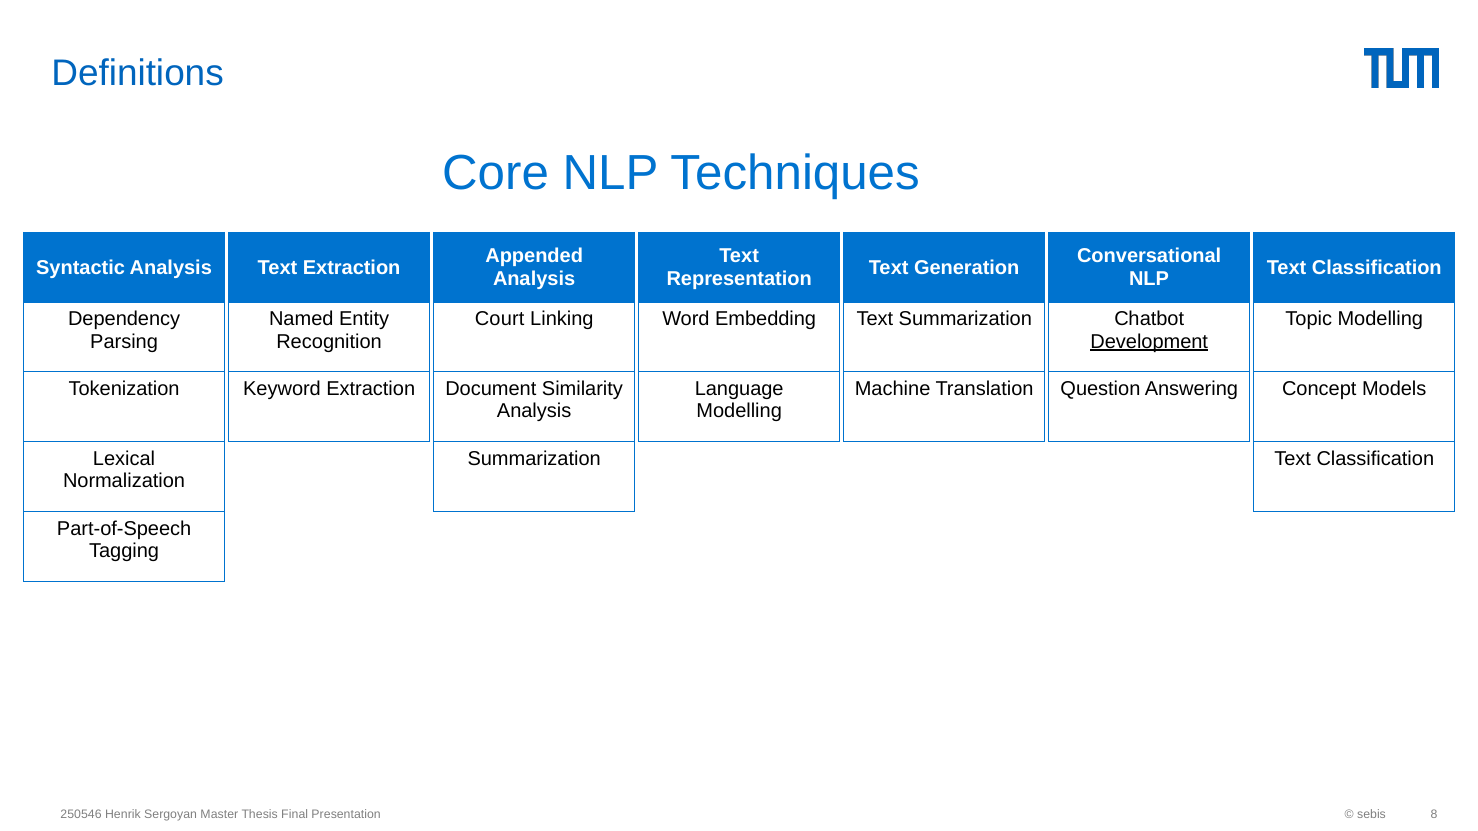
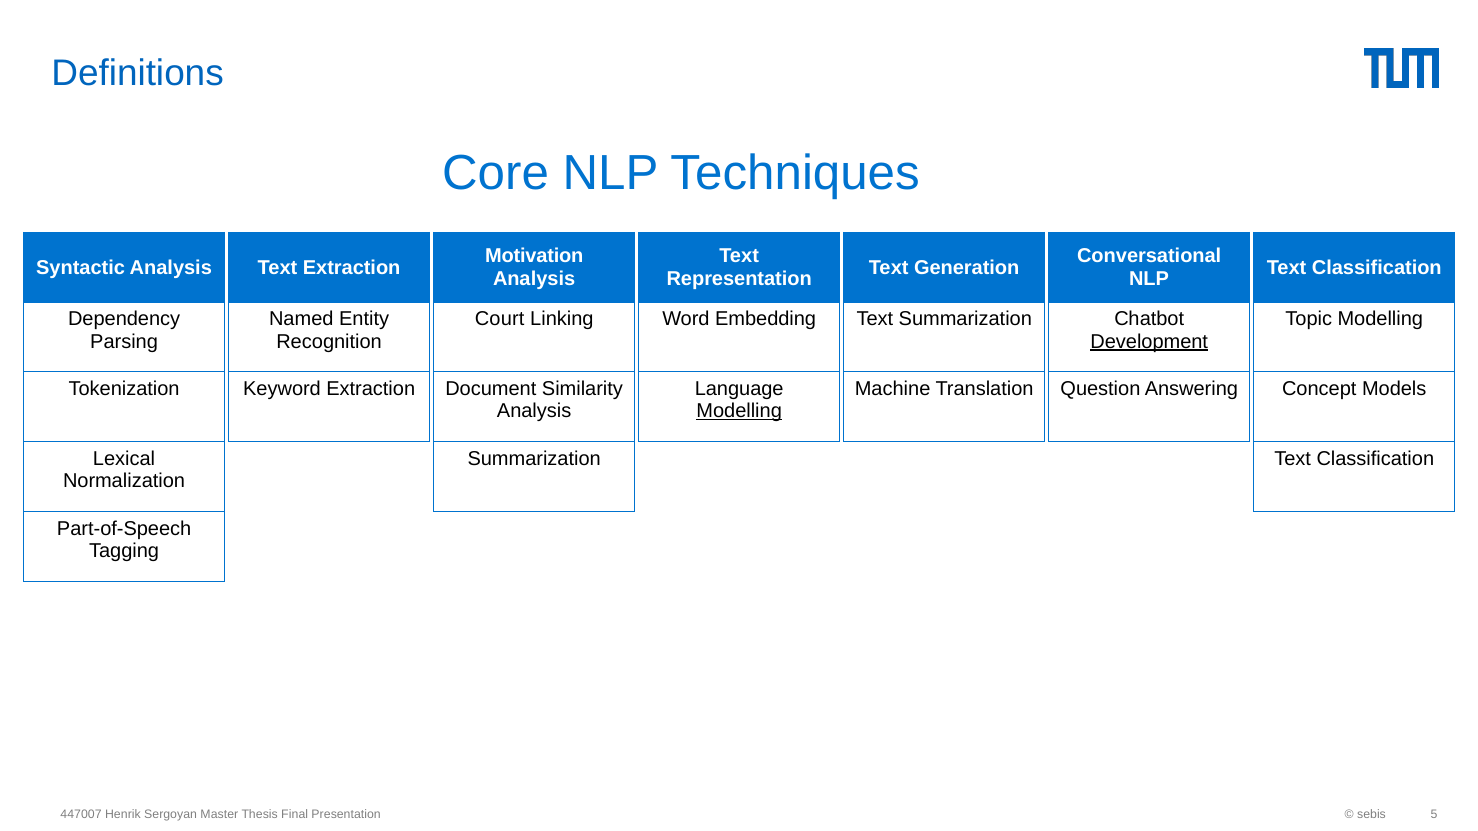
Appended: Appended -> Motivation (534, 256)
Modelling underline: none -> present (739, 411)
250546: 250546 -> 447007 (81, 815)
8: 8 -> 5 (1434, 815)
